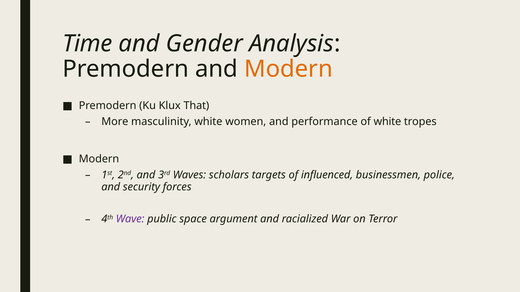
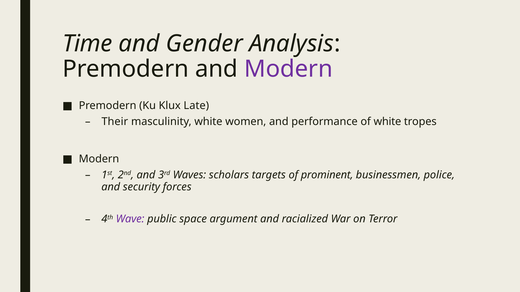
Modern colour: orange -> purple (288, 69)
That: That -> Late (196, 106)
More: More -> Their (115, 122)
influenced: influenced -> prominent (327, 175)
